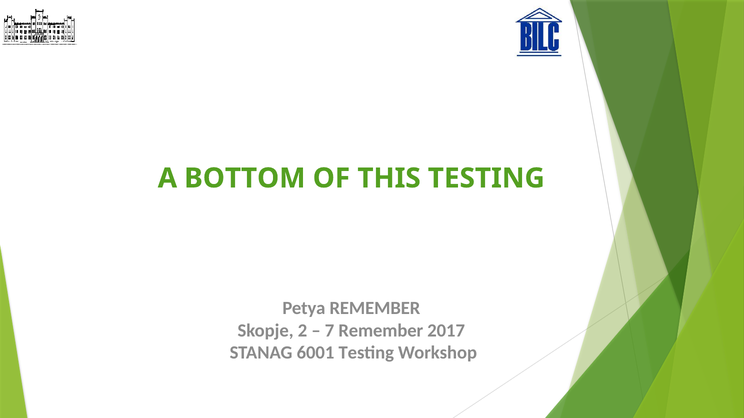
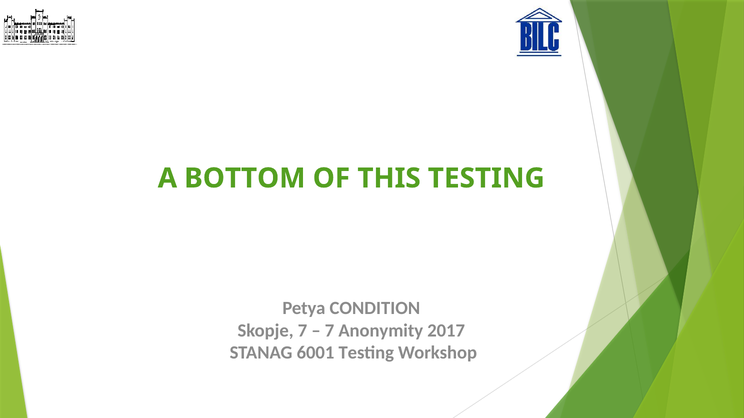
Petya REMEMBER: REMEMBER -> CONDITION (375, 309)
Skopje 2: 2 -> 7 (303, 331)
7 Remember: Remember -> Anonymity (381, 331)
